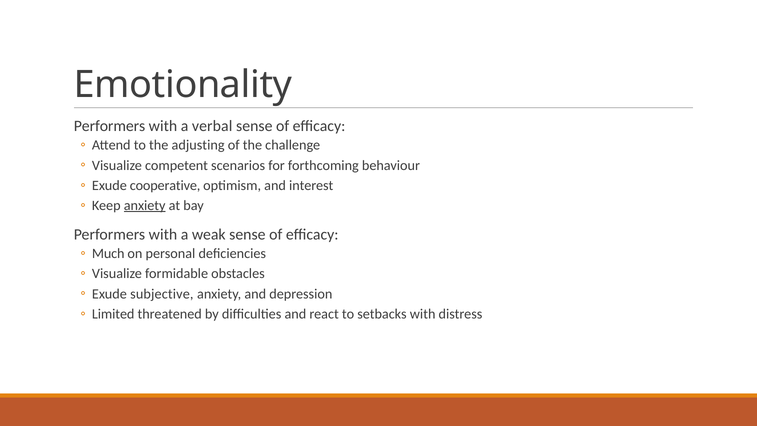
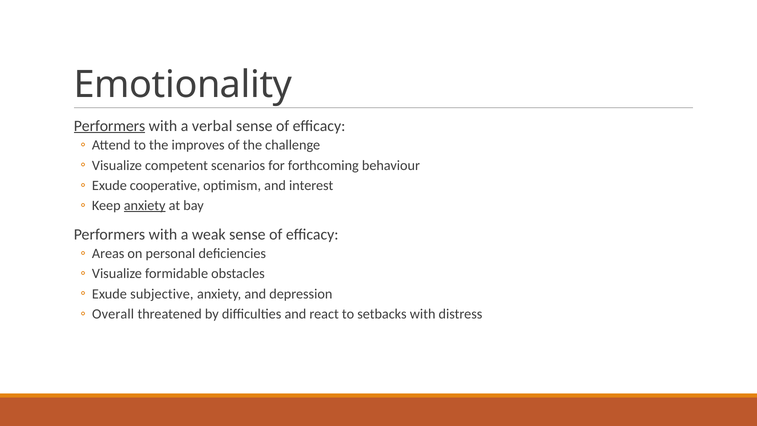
Performers underline: none -> present (110, 126)
adjusting: adjusting -> improves (198, 145)
Much: Much -> Areas (108, 254)
Limited: Limited -> Overall (113, 314)
